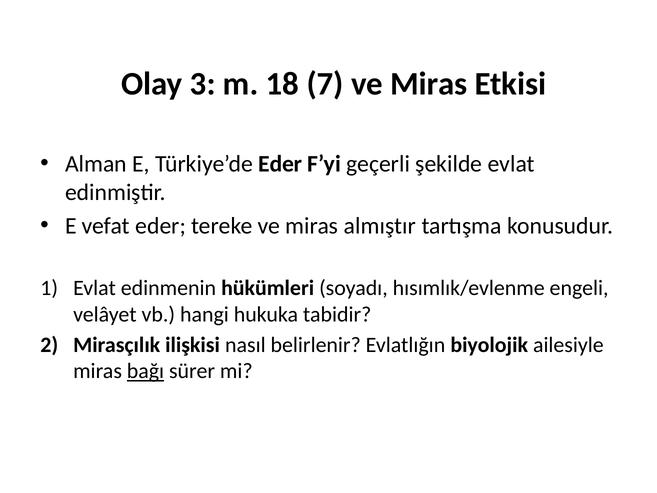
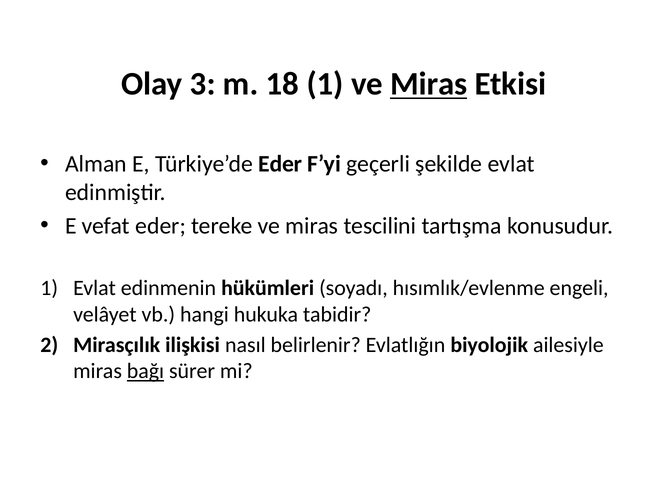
18 7: 7 -> 1 (325, 84)
Miras underline: none -> present (429, 84)
almıştır: almıştır -> tescilini (380, 226)
